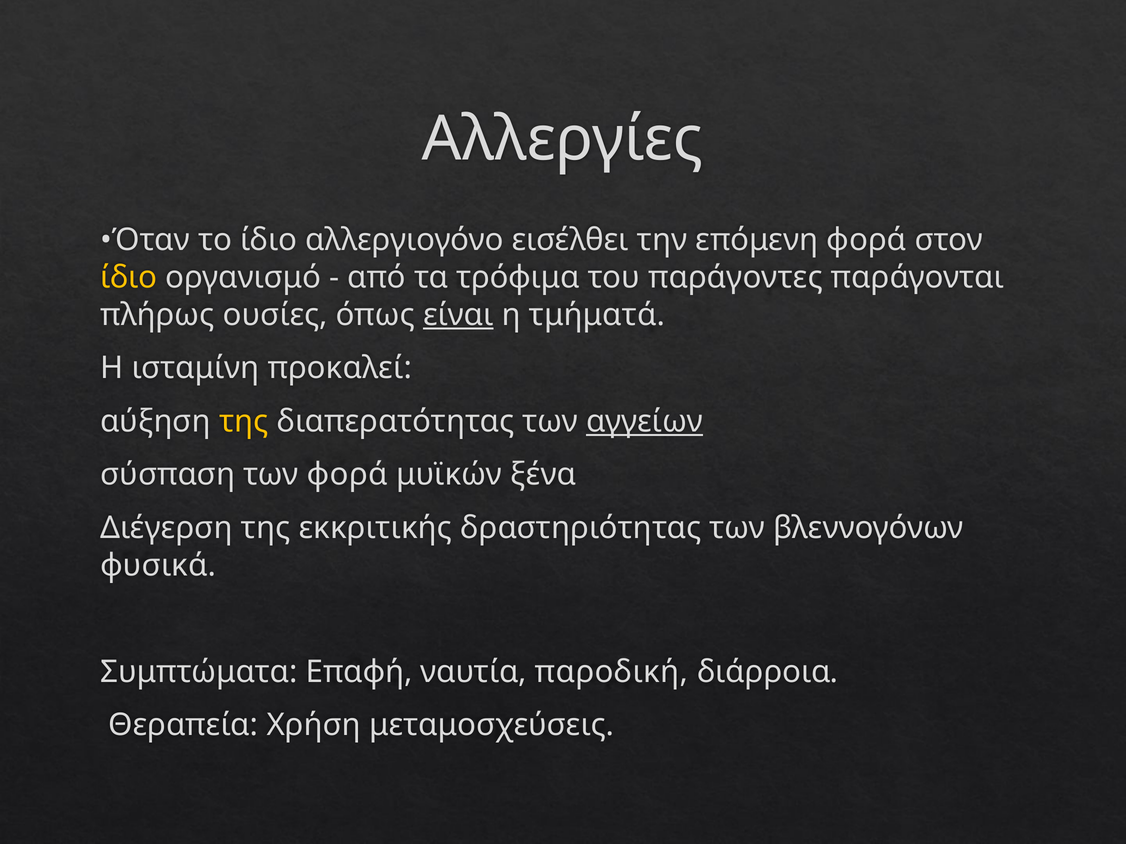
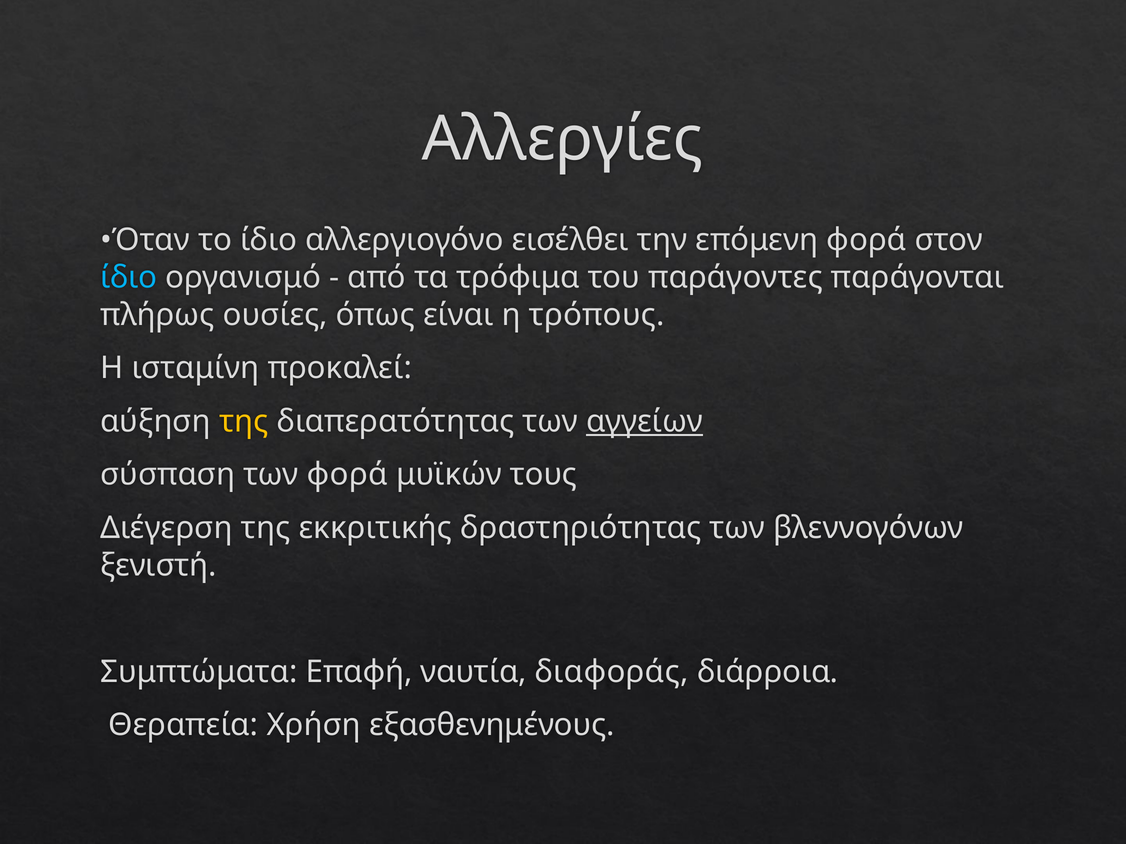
ίδιο colour: yellow -> light blue (129, 278)
είναι underline: present -> none (458, 315)
τμήματά: τμήματά -> τρόπους (597, 315)
ξένα: ξένα -> τους (544, 475)
φυσικά: φυσικά -> ξενιστή (158, 566)
παροδική: παροδική -> διαφοράς (612, 672)
μεταμοσχεύσεις: μεταμοσχεύσεις -> εξασθενημένους (492, 725)
